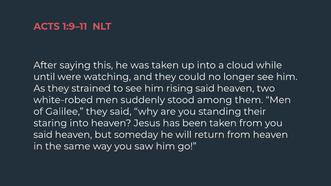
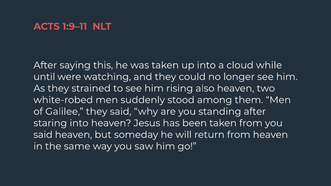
rising said: said -> also (205, 88)
standing their: their -> after (255, 112)
